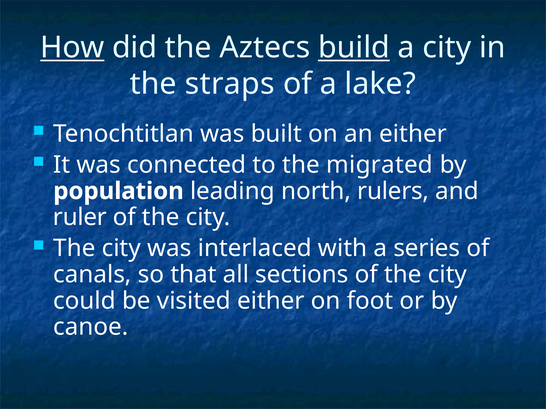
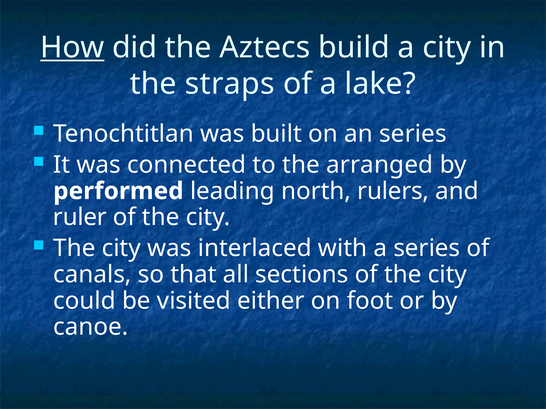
build underline: present -> none (354, 48)
an either: either -> series (413, 134)
migrated: migrated -> arranged (380, 165)
population: population -> performed (118, 191)
